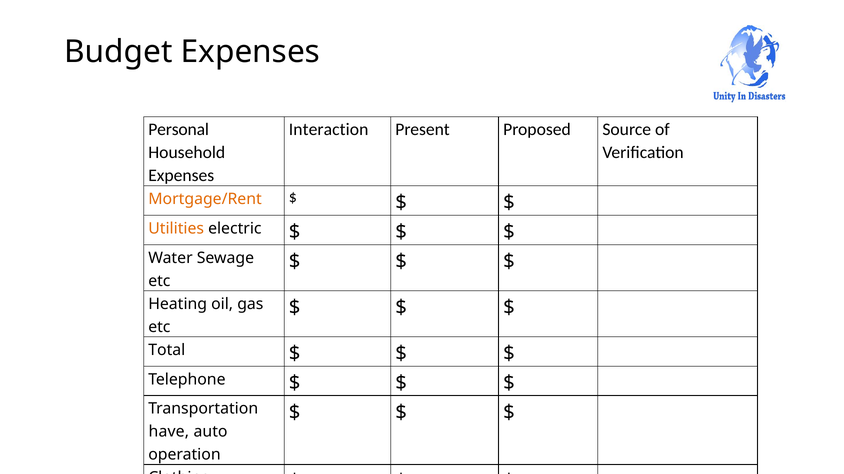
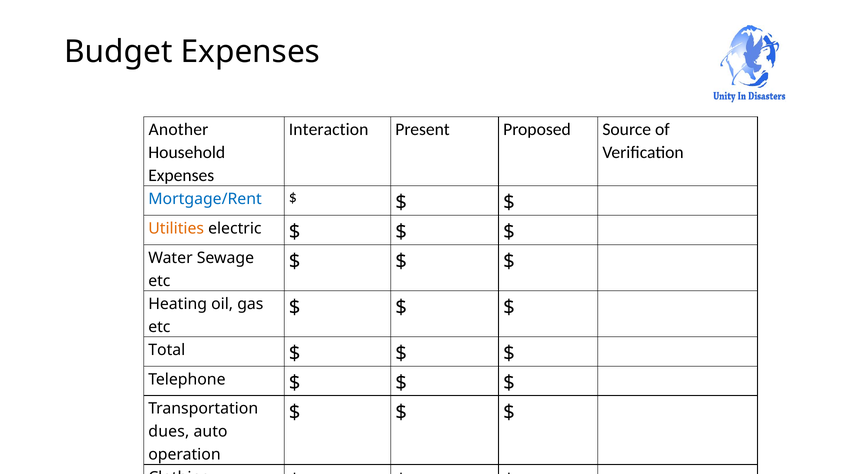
Personal: Personal -> Another (178, 129)
Mortgage/Rent colour: orange -> blue (205, 199)
have: have -> dues (169, 432)
